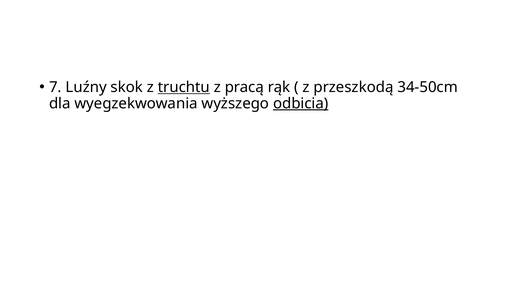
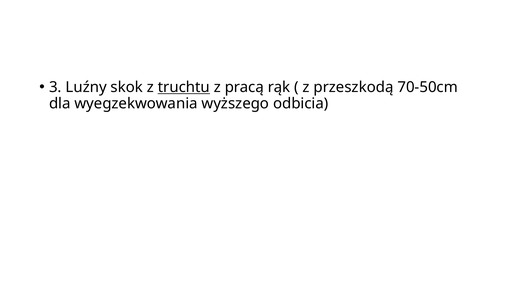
7: 7 -> 3 (55, 87)
34-50cm: 34-50cm -> 70-50cm (428, 87)
odbicia underline: present -> none (301, 103)
